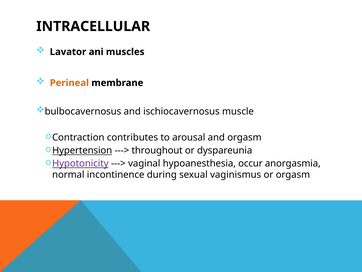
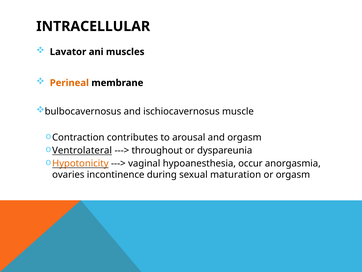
Hypertension: Hypertension -> Ventrolateral (82, 150)
Hypotonicity colour: purple -> orange (80, 163)
normal: normal -> ovaries (68, 175)
vaginismus: vaginismus -> maturation (236, 175)
